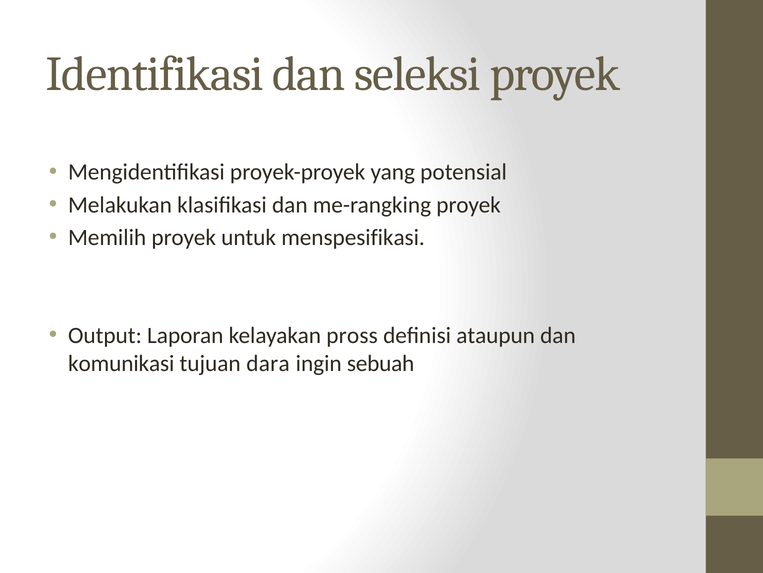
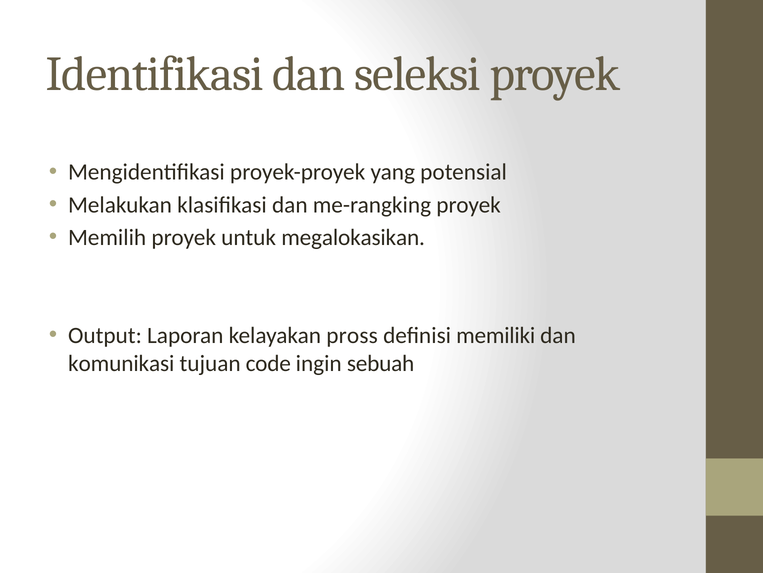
menspesifikasi: menspesifikasi -> megalokasikan (353, 237)
ataupun: ataupun -> memiliki (496, 335)
dara: dara -> code (268, 363)
